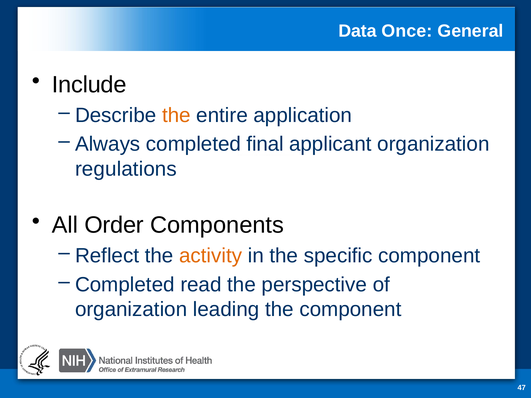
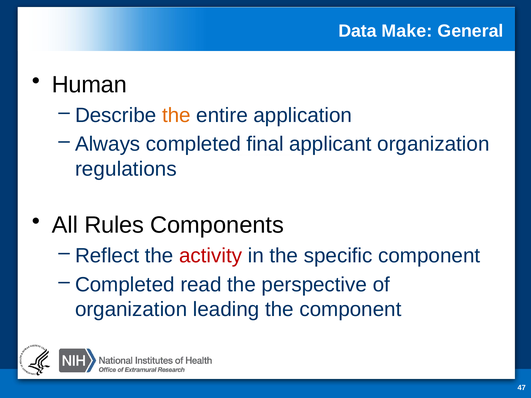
Once: Once -> Make (407, 31)
Include: Include -> Human (89, 85)
Order: Order -> Rules (114, 225)
activity colour: orange -> red (211, 256)
